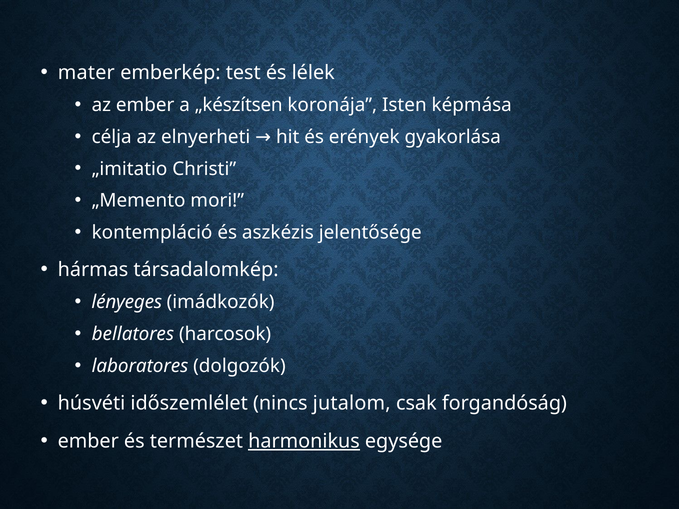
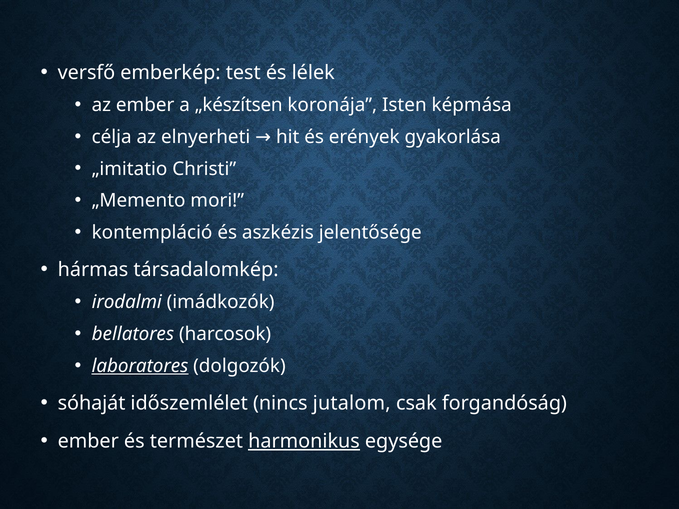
mater: mater -> versfő (86, 73)
lényeges: lényeges -> irodalmi (127, 302)
laboratores underline: none -> present (140, 366)
húsvéti: húsvéti -> sóhaját (92, 404)
